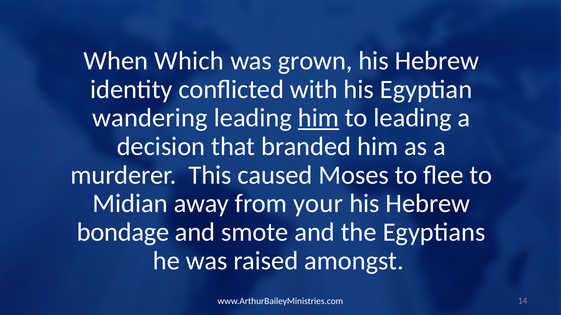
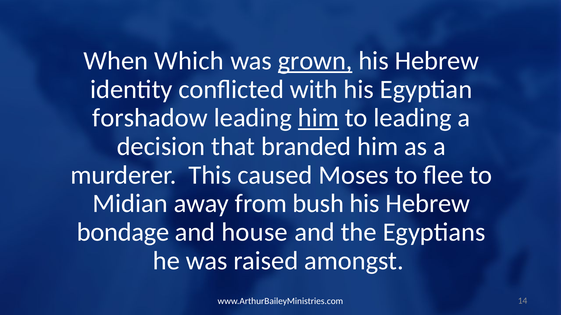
grown underline: none -> present (315, 61)
wandering: wandering -> forshadow (150, 118)
your: your -> bush (318, 204)
smote: smote -> house (255, 232)
